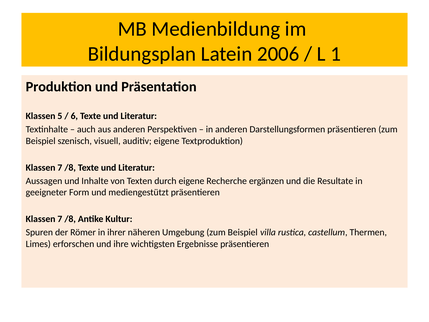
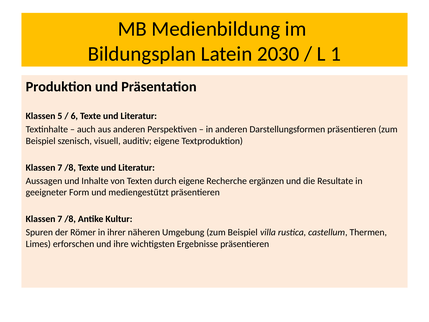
2006: 2006 -> 2030 (278, 54)
